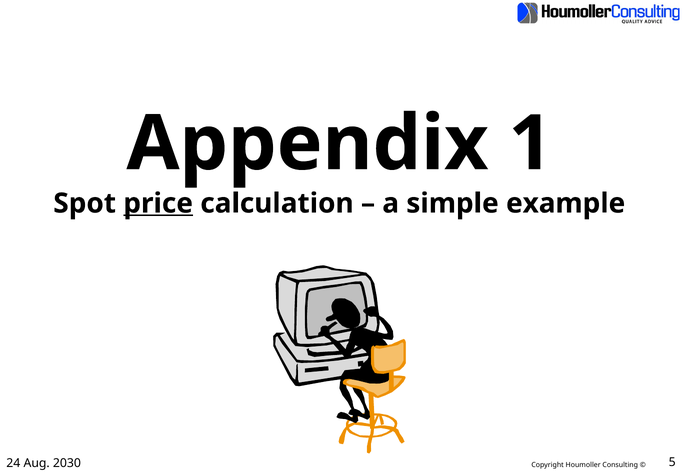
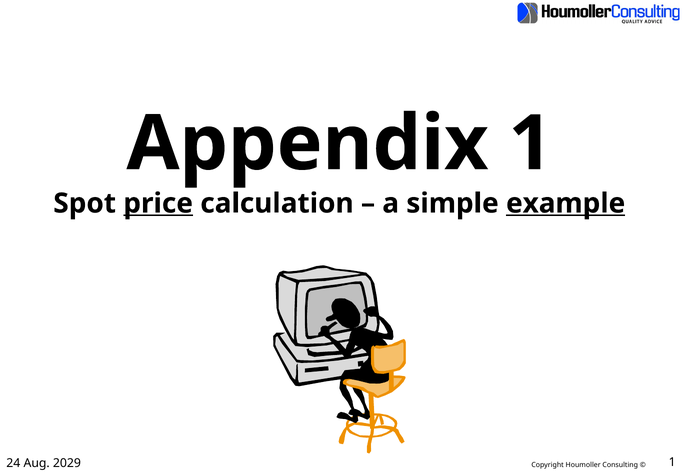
example underline: none -> present (566, 203)
2030: 2030 -> 2029 (67, 463)
5: 5 -> 1 (672, 462)
